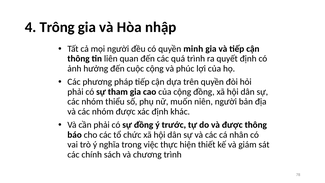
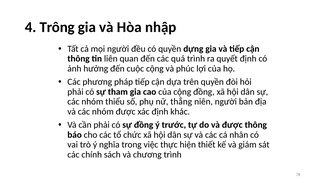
minh: minh -> dựng (193, 49)
muốn: muốn -> thẳng (181, 102)
